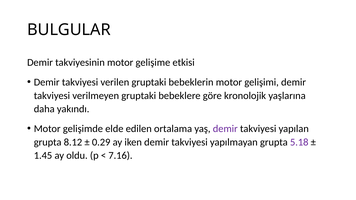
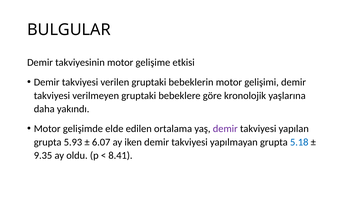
8.12: 8.12 -> 5.93 (73, 142)
0.29: 0.29 -> 6.07 (101, 142)
5.18 colour: purple -> blue (299, 142)
1.45: 1.45 -> 9.35 (43, 156)
7.16: 7.16 -> 8.41 (120, 156)
